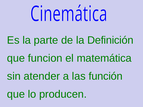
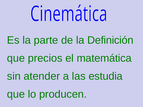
funcion: funcion -> precios (45, 58)
función: función -> estudia (106, 76)
